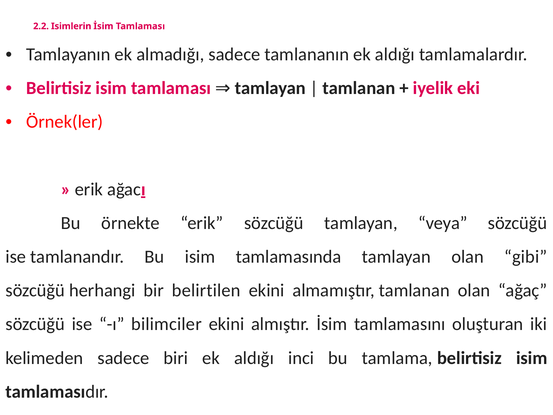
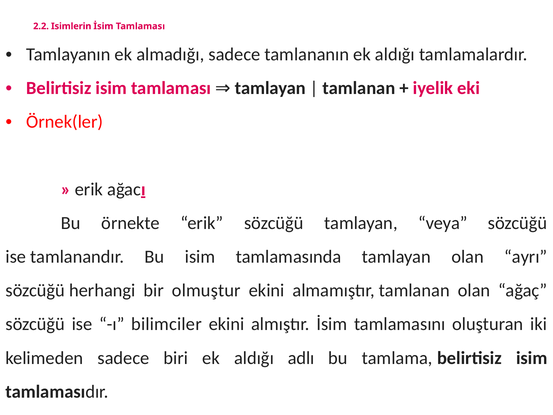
gibi: gibi -> ayrı (526, 257)
belirtilen: belirtilen -> olmuştur (206, 290)
inci: inci -> adlı (301, 358)
